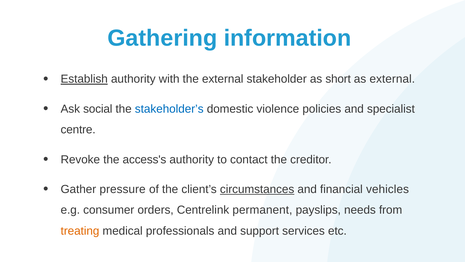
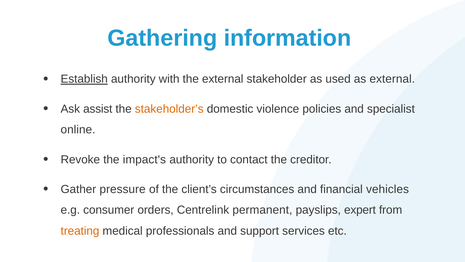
short: short -> used (338, 79)
social: social -> assist (98, 109)
stakeholder’s colour: blue -> orange (169, 109)
centre: centre -> online (78, 130)
access's: access's -> impact's (144, 159)
circumstances underline: present -> none (257, 189)
needs: needs -> expert (360, 210)
